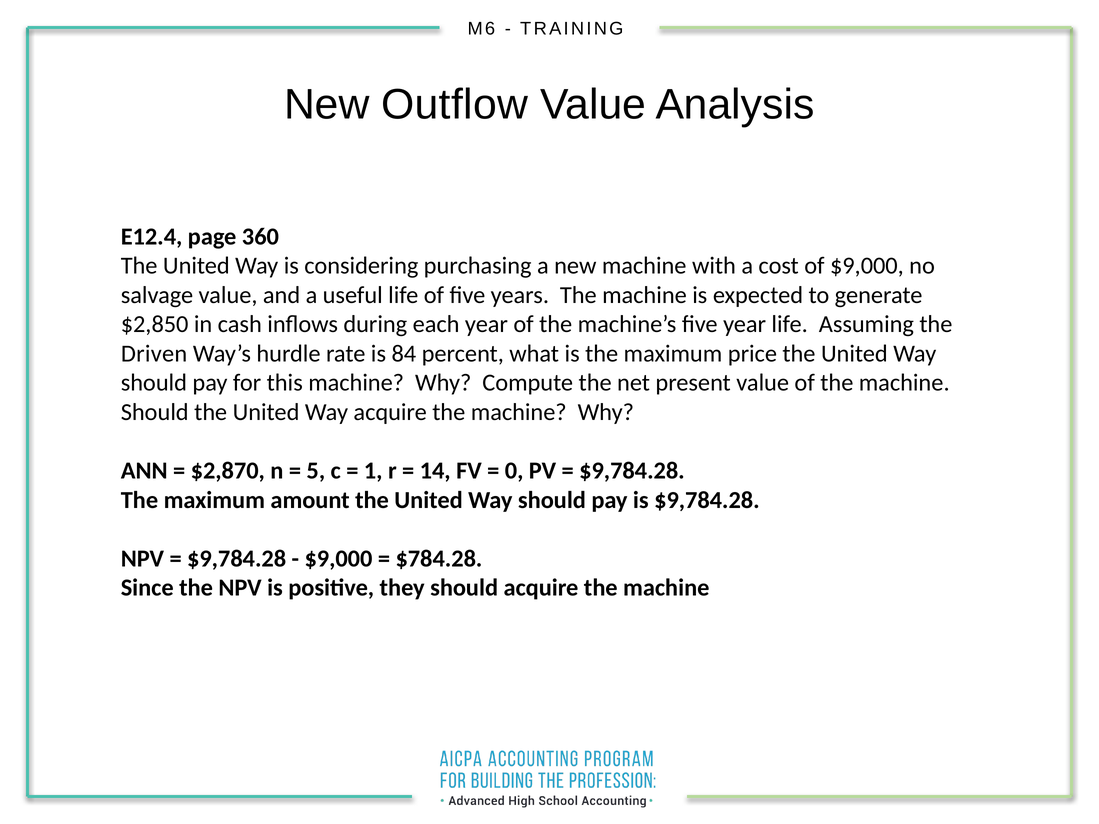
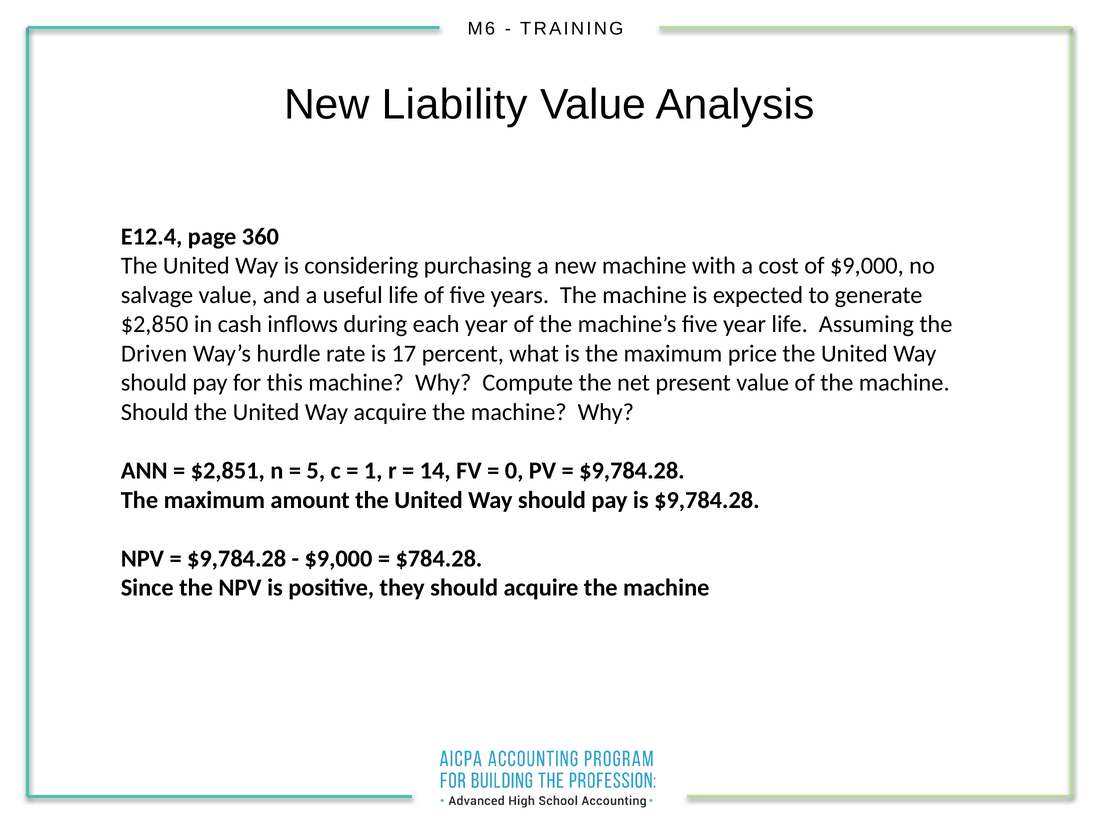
Outflow: Outflow -> Liability (455, 105)
84: 84 -> 17 (404, 354)
$2,870: $2,870 -> $2,851 (228, 471)
